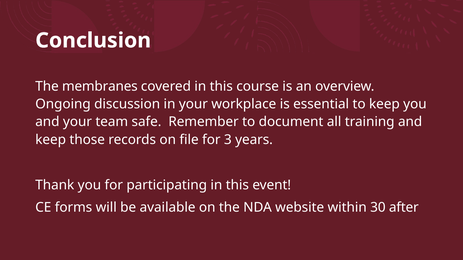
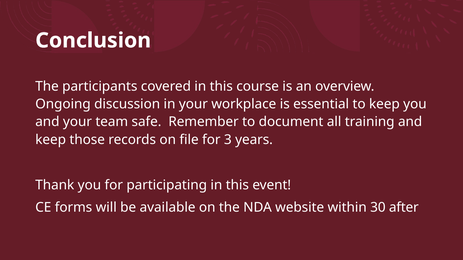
membranes: membranes -> participants (100, 86)
